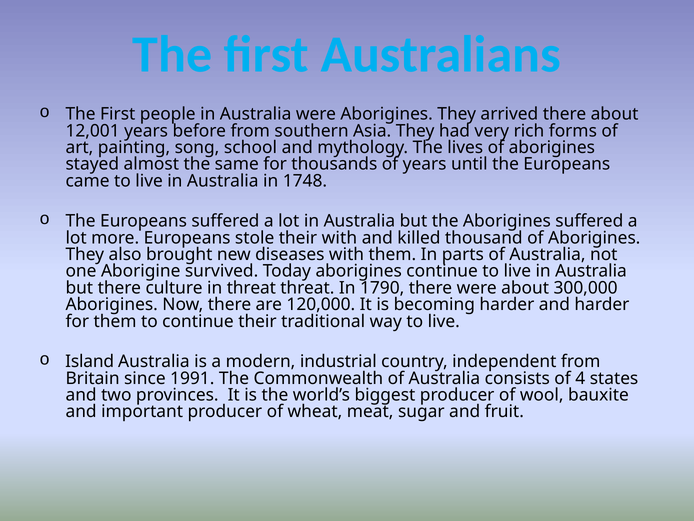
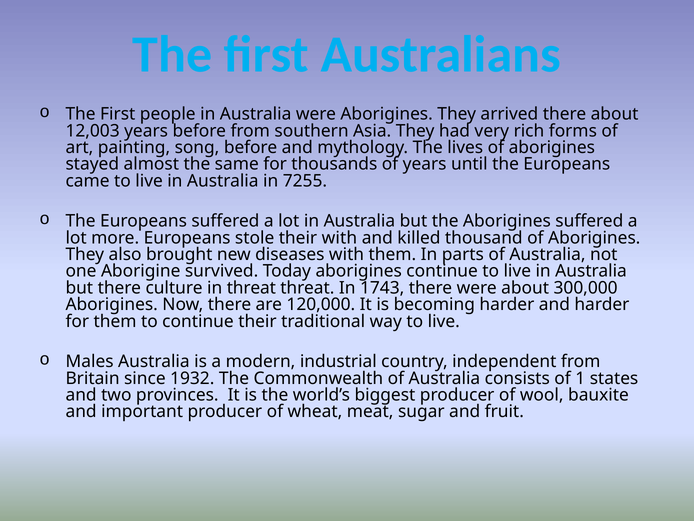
12,001: 12,001 -> 12,003 (93, 131)
song school: school -> before (251, 147)
1748: 1748 -> 7255 (305, 181)
1790: 1790 -> 1743 (382, 288)
Island: Island -> Males (90, 361)
1991: 1991 -> 1932 (192, 378)
4: 4 -> 1 (580, 378)
